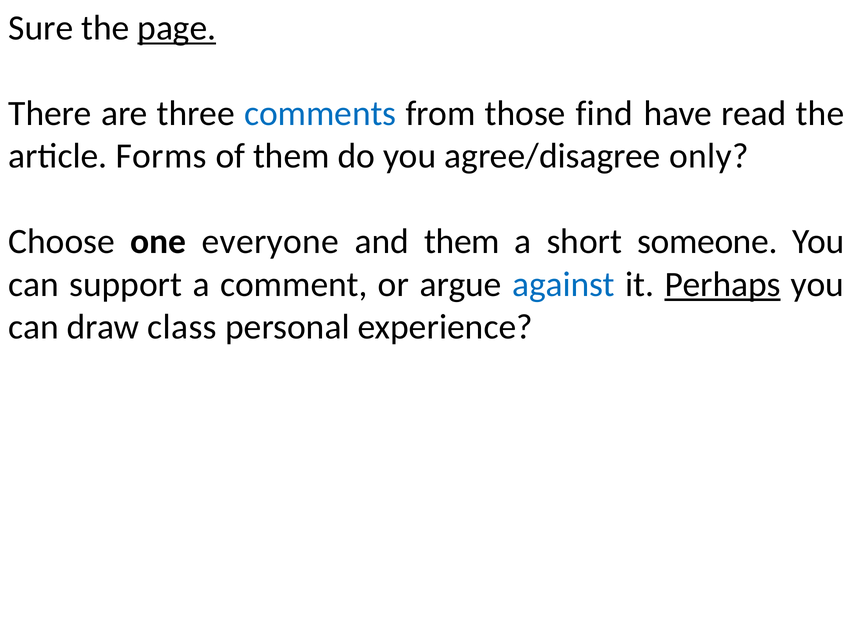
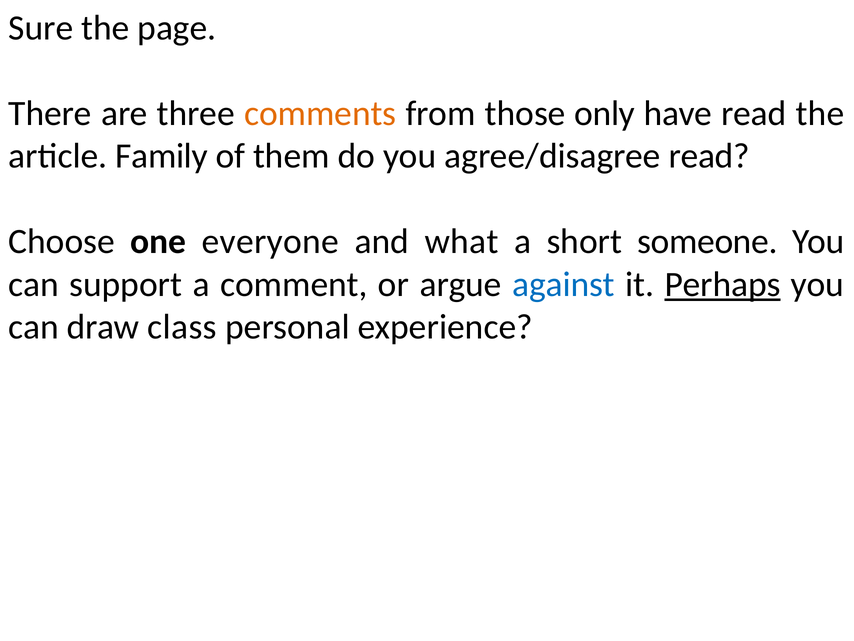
page underline: present -> none (177, 28)
comments colour: blue -> orange (320, 113)
find: find -> only (605, 113)
Forms: Forms -> Family (162, 156)
agree/disagree only: only -> read (709, 156)
and them: them -> what (462, 242)
